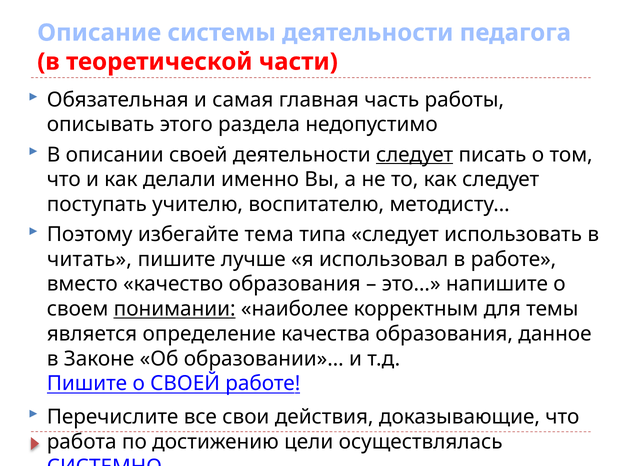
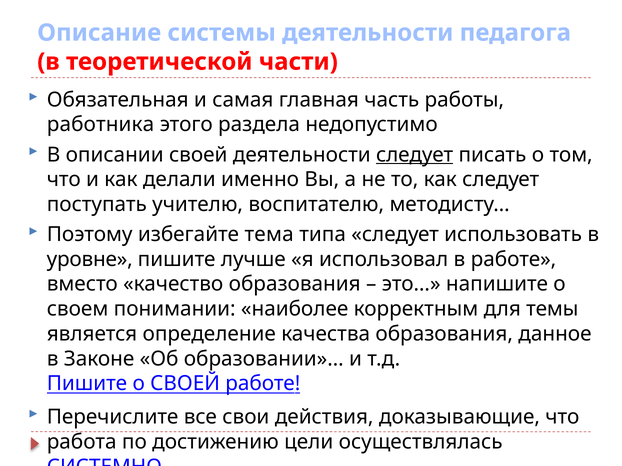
описывать: описывать -> работника (101, 125)
читать: читать -> уровне (90, 260)
понимании underline: present -> none (175, 309)
